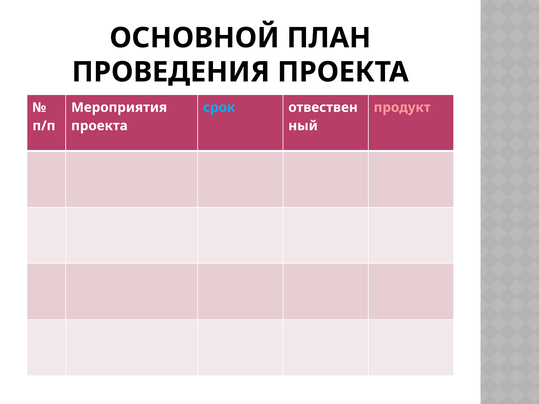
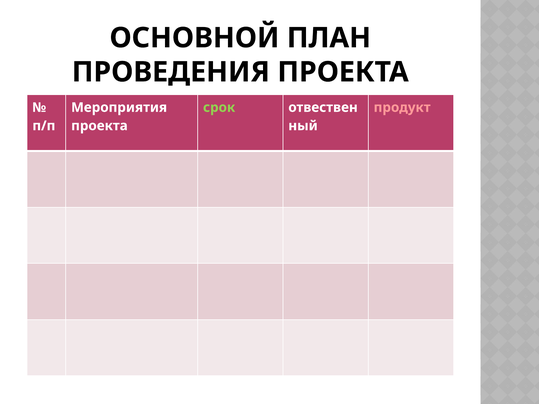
срок colour: light blue -> light green (219, 107)
